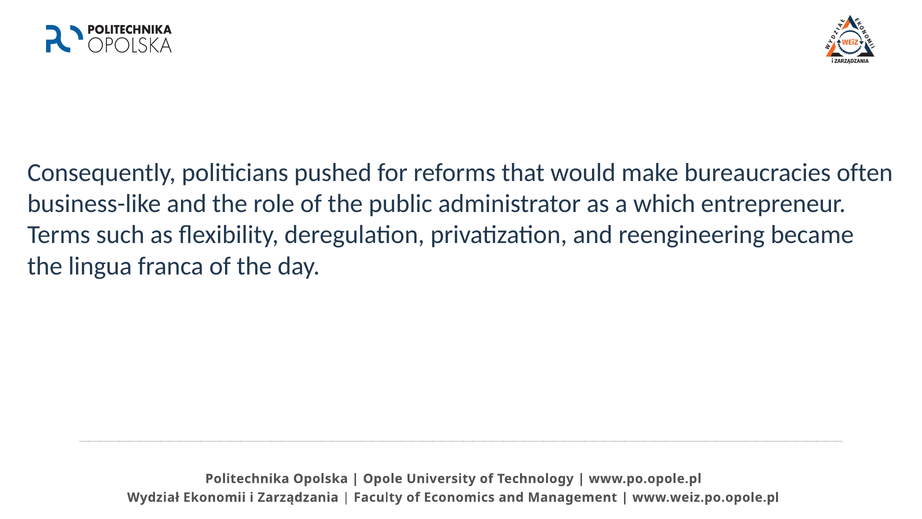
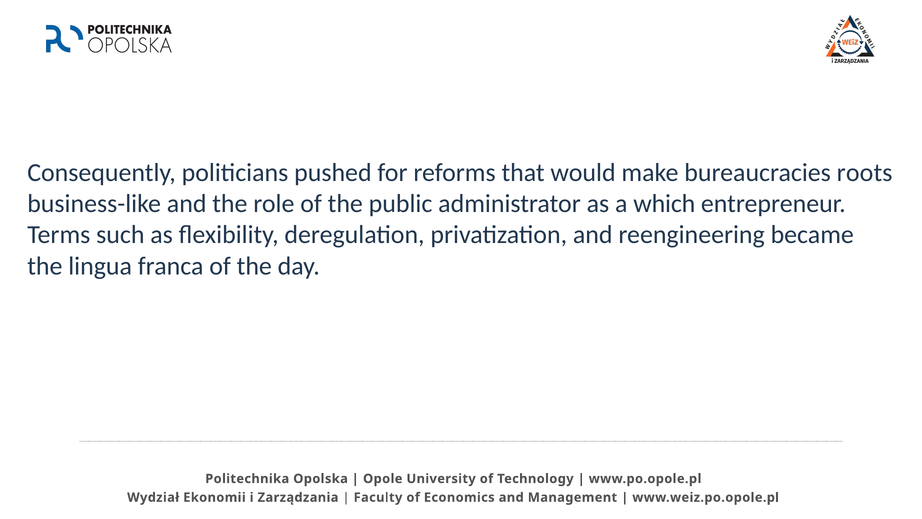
often: often -> roots (865, 172)
